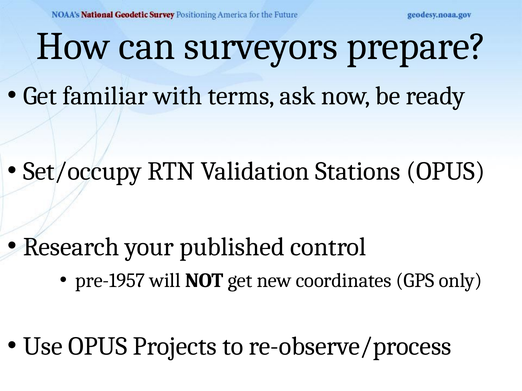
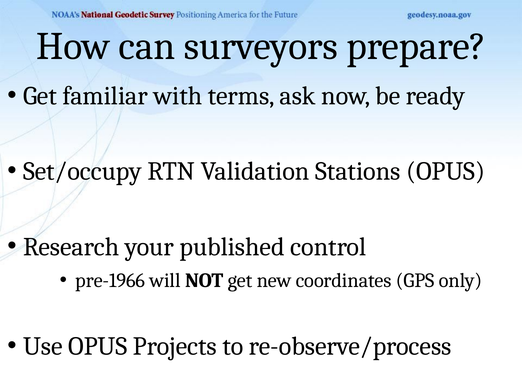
pre-1957: pre-1957 -> pre-1966 (110, 281)
